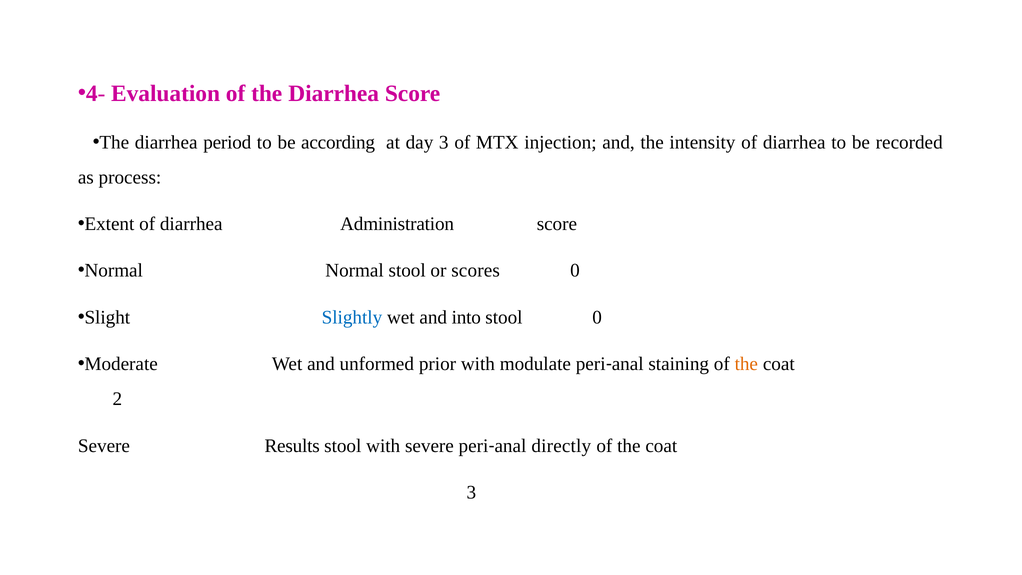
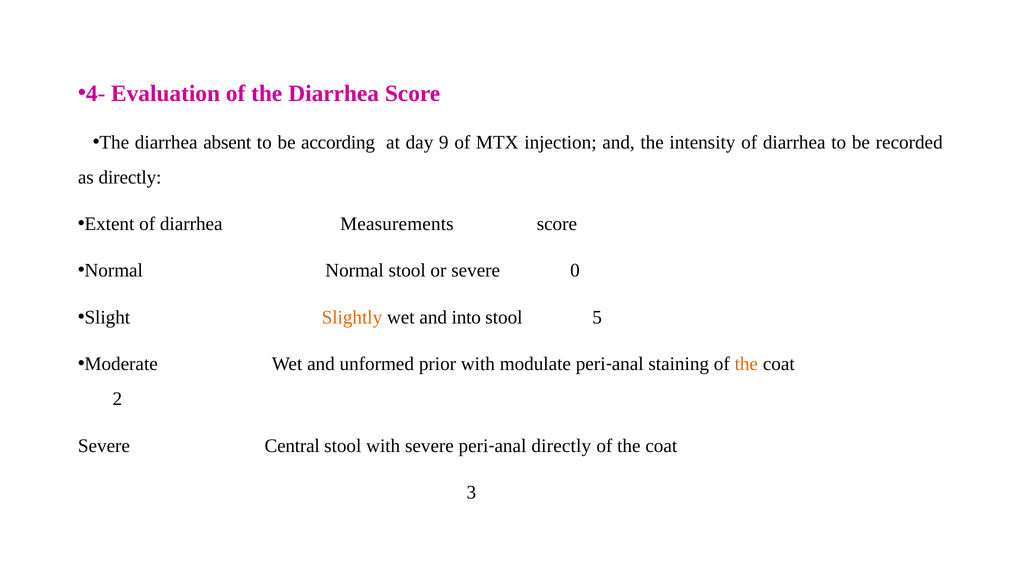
period: period -> absent (227, 142)
day 3: 3 -> 9 (444, 142)
as process: process -> directly (130, 177)
Administration: Administration -> Measurements (397, 224)
or scores: scores -> severe (476, 271)
Slightly colour: blue -> orange (352, 317)
stool 0: 0 -> 5 (597, 317)
Results: Results -> Central (292, 446)
